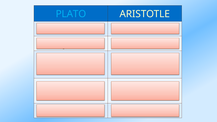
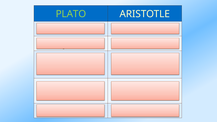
PLATO colour: light blue -> light green (71, 14)
